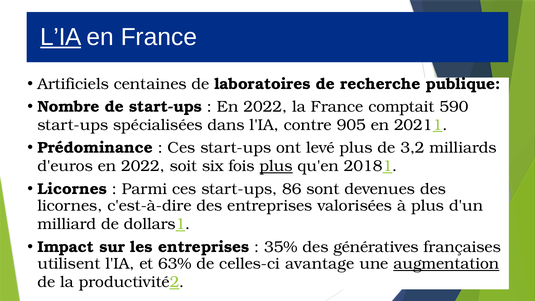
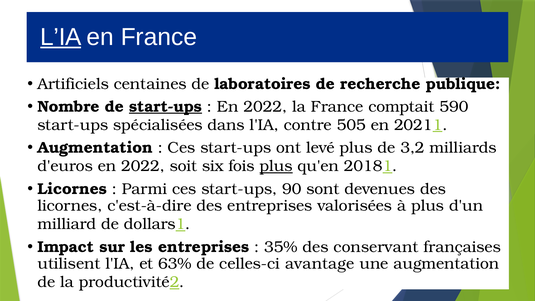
start-ups underline: none -> present (166, 107)
905: 905 -> 505 (351, 125)
Prédominance: Prédominance -> Augmentation (95, 148)
86: 86 -> 90 (292, 189)
génératives: génératives -> conservant (376, 247)
augmentation underline: present -> none (446, 264)
